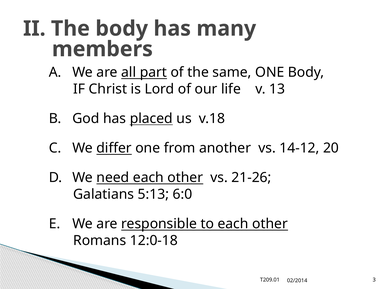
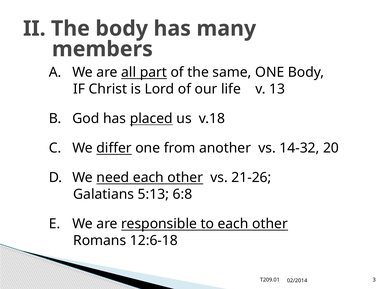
14-12: 14-12 -> 14-32 (299, 148)
6:0: 6:0 -> 6:8 (182, 194)
12:0-18: 12:0-18 -> 12:6-18 (154, 240)
